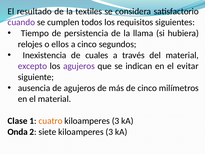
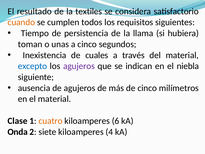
cuando colour: purple -> orange (21, 22)
relojes: relojes -> toman (30, 44)
ellos: ellos -> unas (60, 44)
excepto colour: purple -> blue (32, 66)
evitar: evitar -> niebla (188, 66)
3: 3 -> 6 (116, 121)
siete kiloamperes 3: 3 -> 4 (109, 132)
